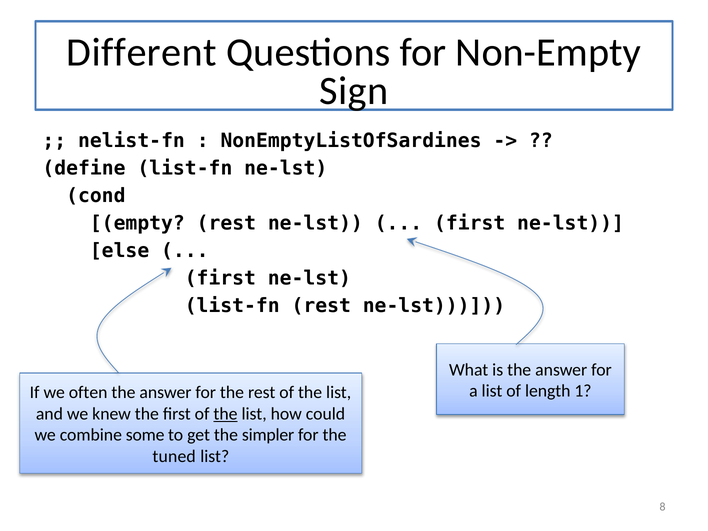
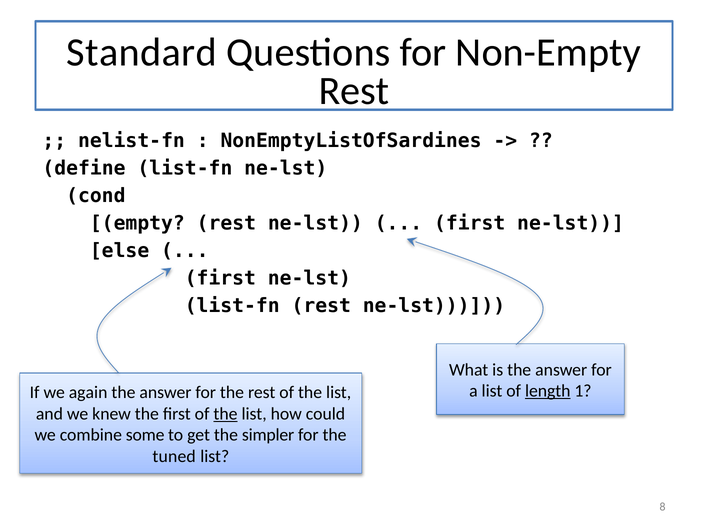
Different: Different -> Standard (142, 52)
Sign: Sign -> Rest (354, 91)
length underline: none -> present (548, 391)
often: often -> again (88, 393)
